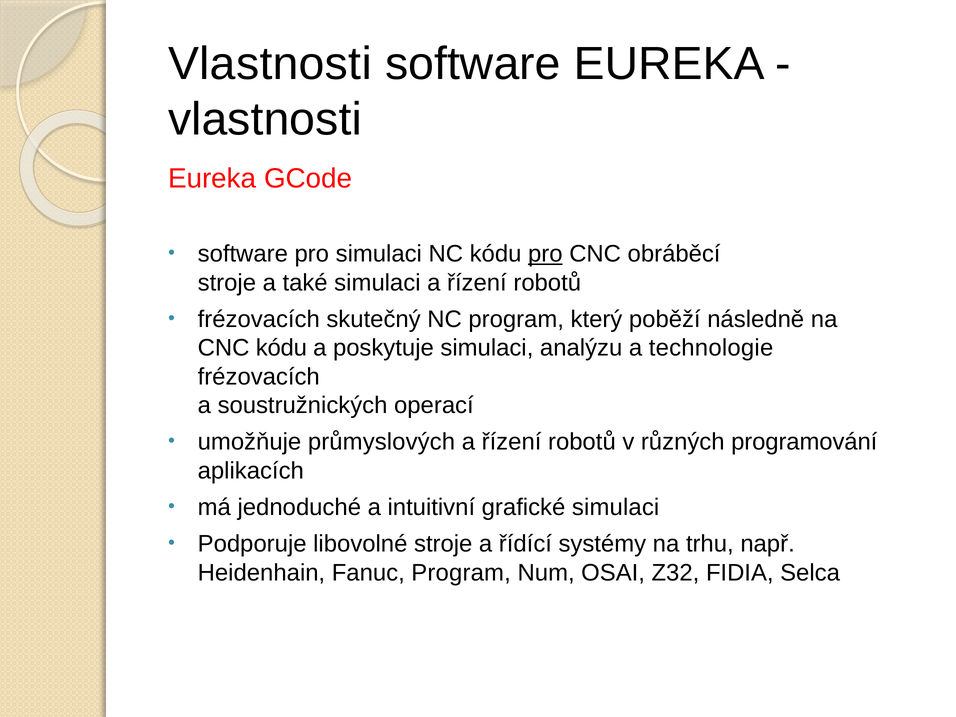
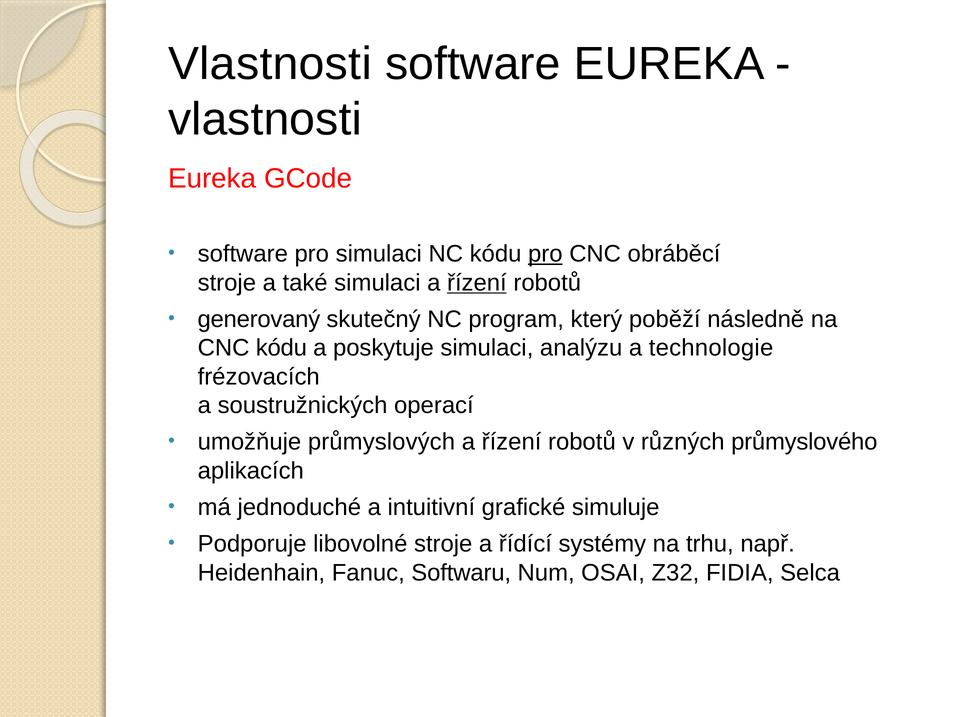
řízení underline: none -> present (477, 283)
frézovacích: frézovacích -> generovaný (259, 319)
programování: programování -> průmyslového (804, 442)
grafické simulaci: simulaci -> simuluje (616, 507)
Fanuc Program: Program -> Softwaru (461, 573)
